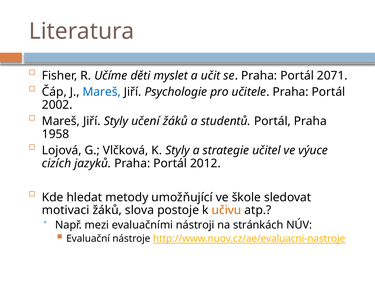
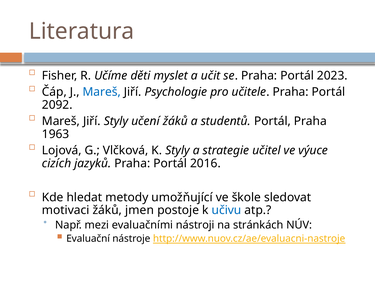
2071: 2071 -> 2023 (332, 75)
2002: 2002 -> 2092 (57, 105)
1958: 1958 -> 1963 (56, 134)
2012: 2012 -> 2016 (205, 163)
slova: slova -> jmen (140, 210)
učivu colour: orange -> blue (227, 210)
